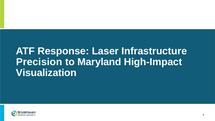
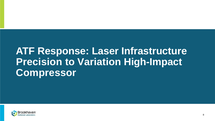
Maryland: Maryland -> Variation (99, 62)
Visualization: Visualization -> Compressor (46, 73)
